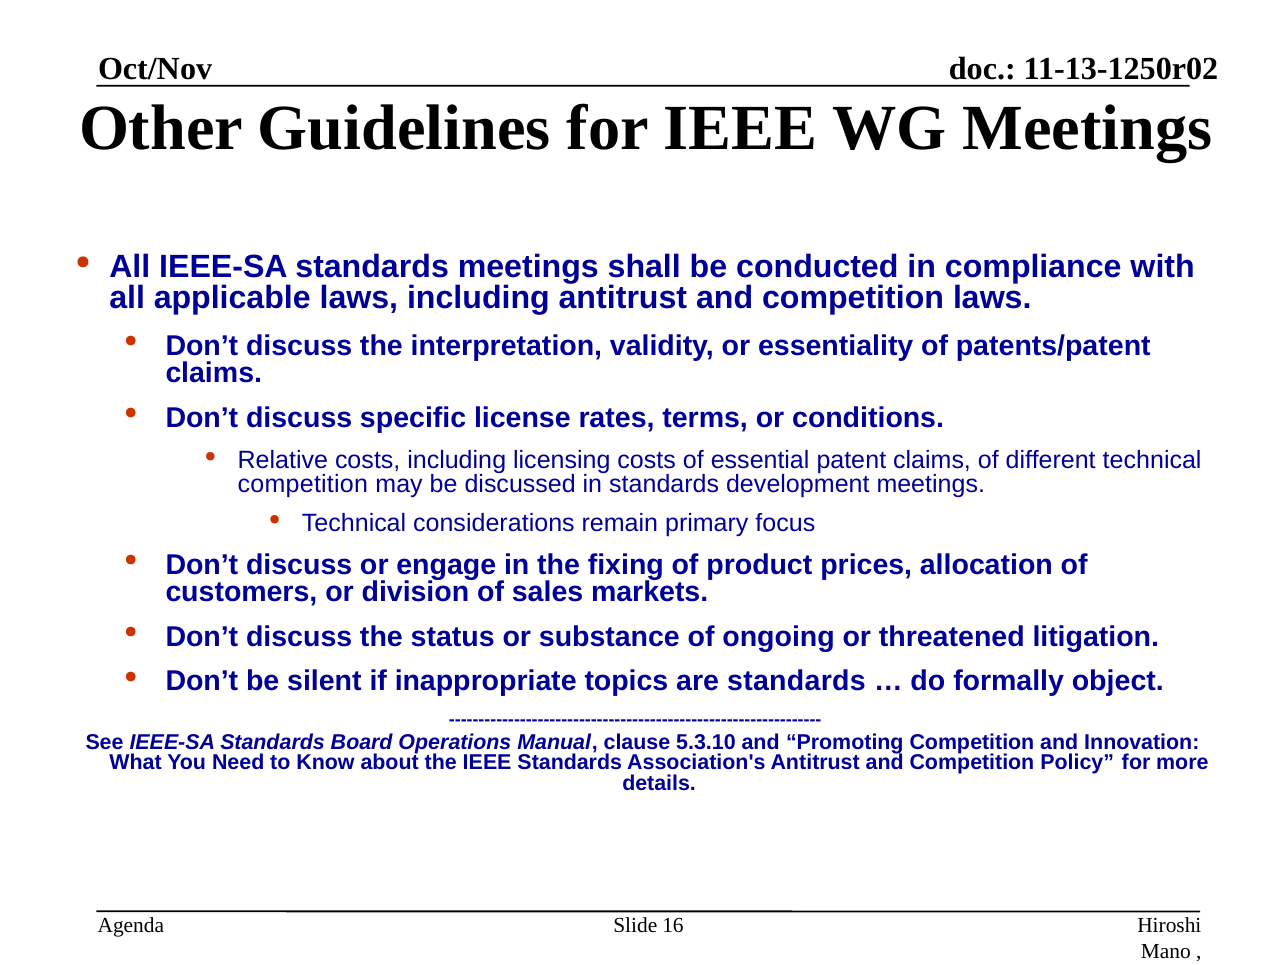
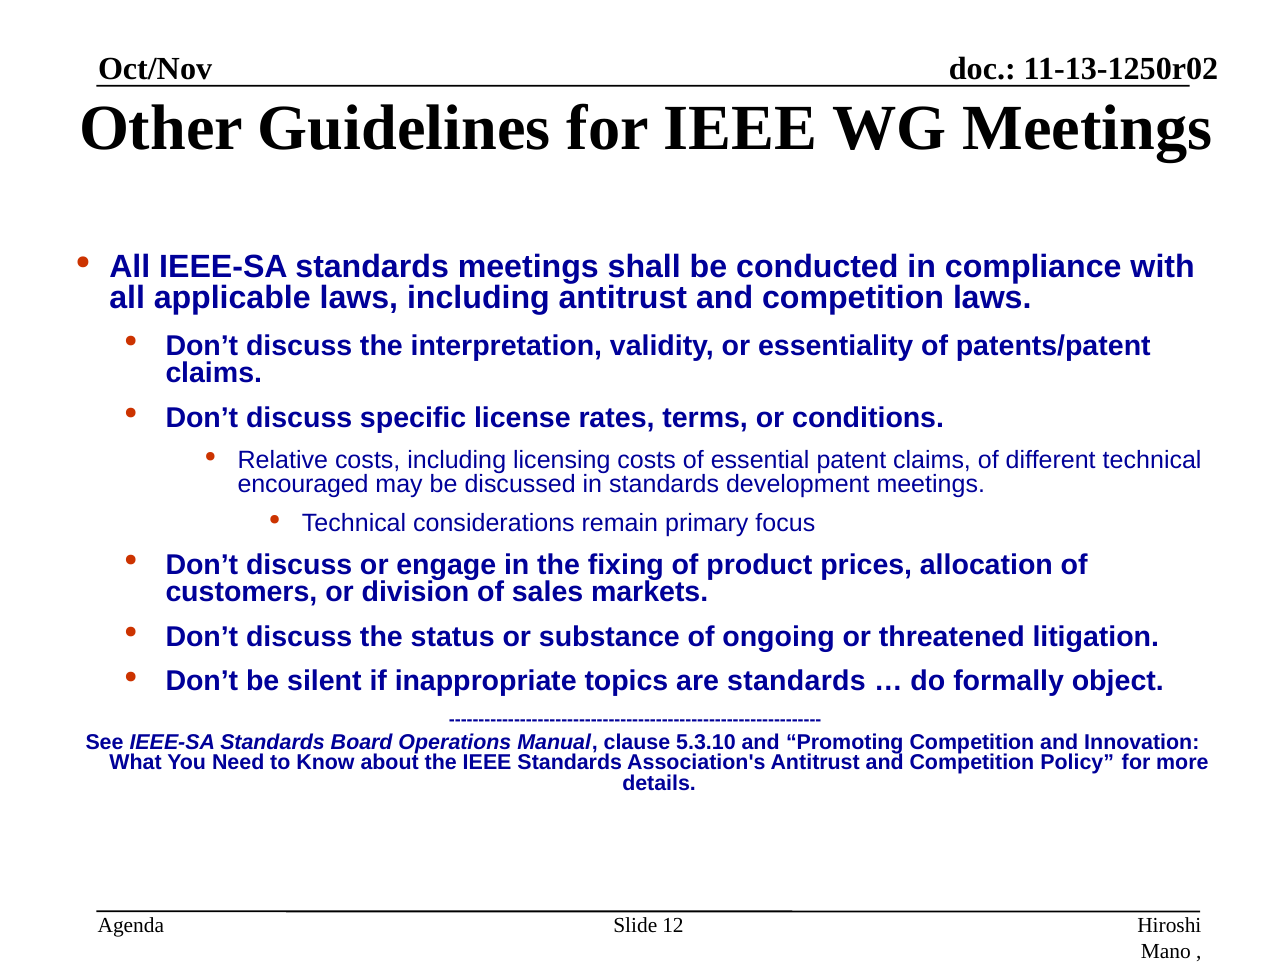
competition: competition -> encouraged (303, 484)
16: 16 -> 12 (673, 925)
